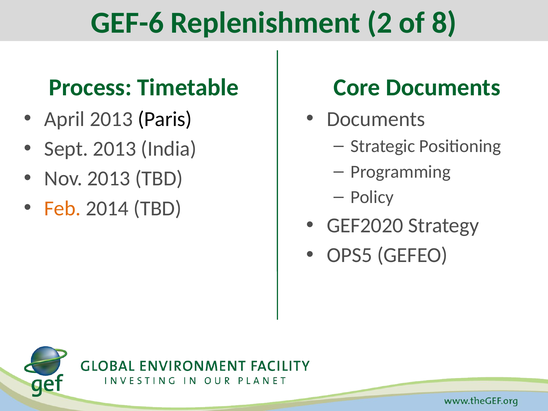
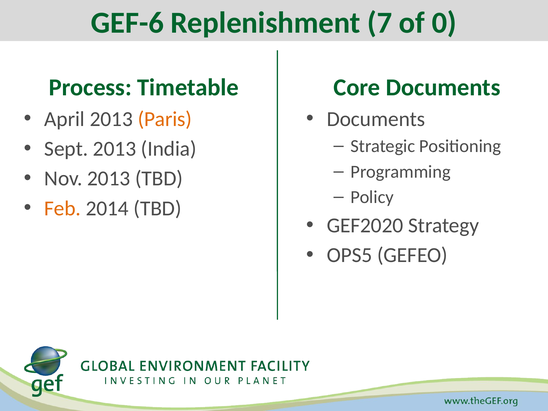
2: 2 -> 7 (380, 23)
8: 8 -> 0 (444, 23)
Paris colour: black -> orange (165, 119)
